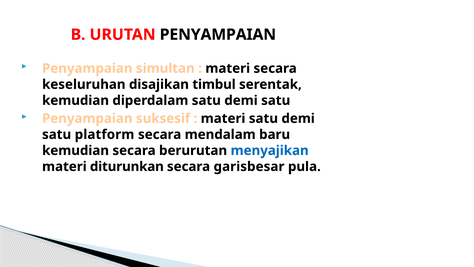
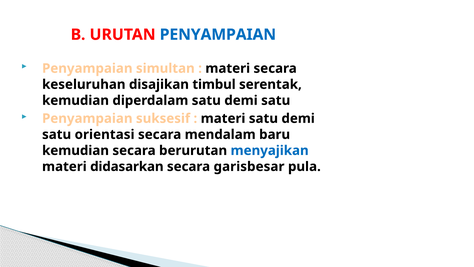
PENYAMPAIAN colour: black -> blue (218, 35)
platform: platform -> orientasi (105, 134)
diturunkan: diturunkan -> didasarkan (127, 166)
